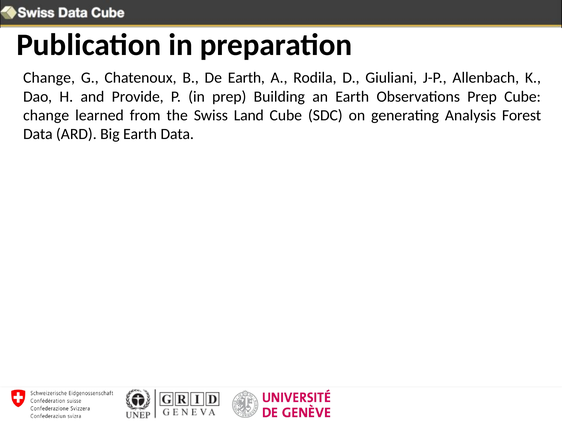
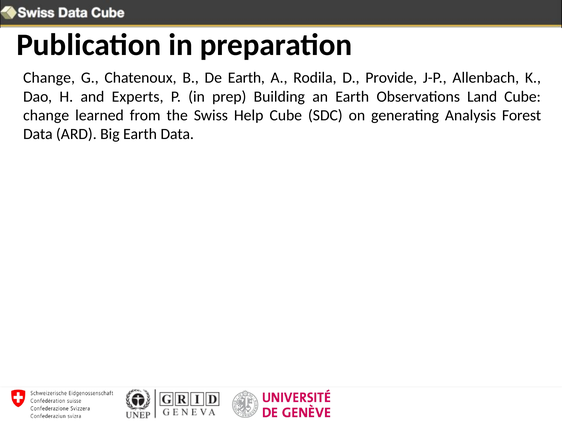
Giuliani: Giuliani -> Provide (391, 78)
Provide: Provide -> Experts (138, 97)
Observations Prep: Prep -> Land (482, 97)
Land: Land -> Help (249, 115)
